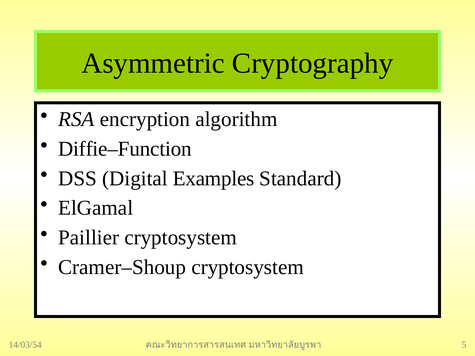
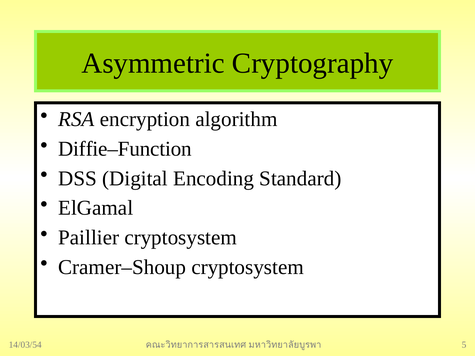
Examples: Examples -> Encoding (214, 179)
